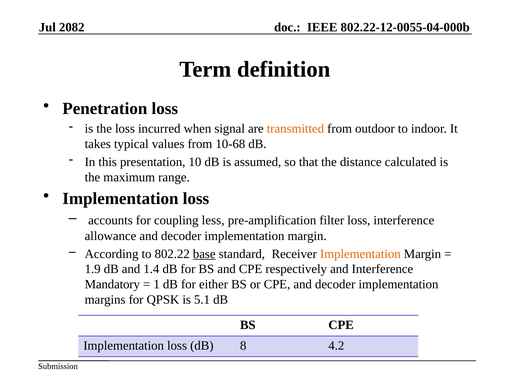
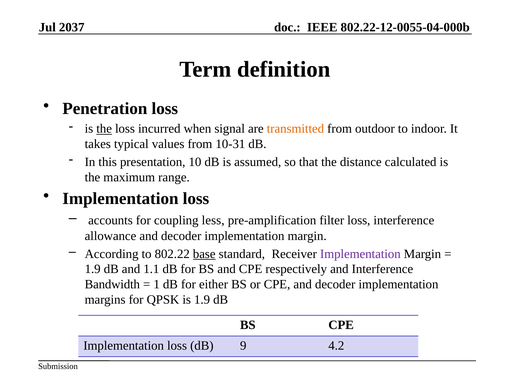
2082: 2082 -> 2037 (72, 27)
the underline: none -> present (104, 129)
10-68: 10-68 -> 10-31 (230, 144)
Implementation colour: orange -> purple (360, 254)
1.4: 1.4 -> 1.1 (151, 269)
Mandatory: Mandatory -> Bandwidth (112, 285)
is 5.1: 5.1 -> 1.9 (202, 300)
8: 8 -> 9 (243, 346)
